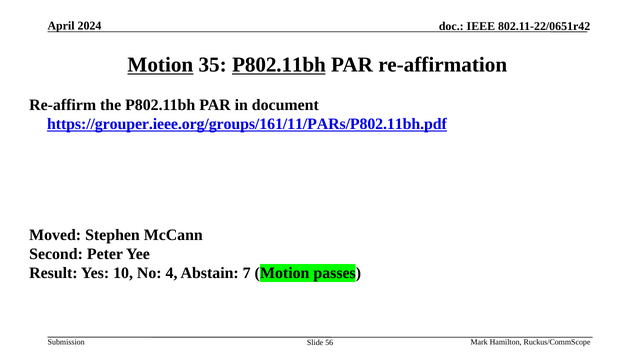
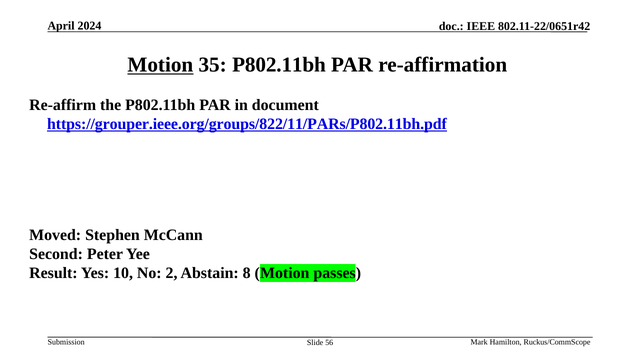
P802.11bh underline: present -> none (279, 65)
https://grouper.ieee.org/groups/161/11/PARs/P802.11bh.pdf: https://grouper.ieee.org/groups/161/11/PARs/P802.11bh.pdf -> https://grouper.ieee.org/groups/822/11/PARs/P802.11bh.pdf (247, 124)
4: 4 -> 2 (172, 273)
7: 7 -> 8 (247, 273)
